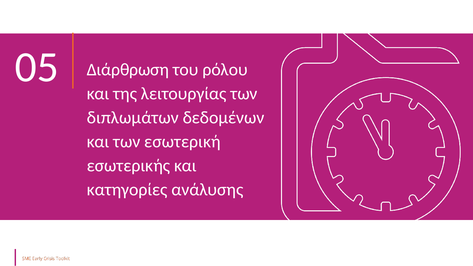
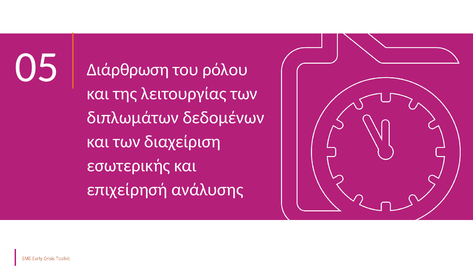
εσωτερική: εσωτερική -> διαχείριση (183, 142)
κατηγορίες: κατηγορίες -> επιχείρησή (127, 190)
